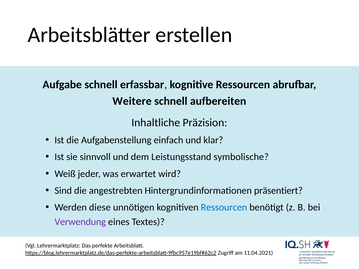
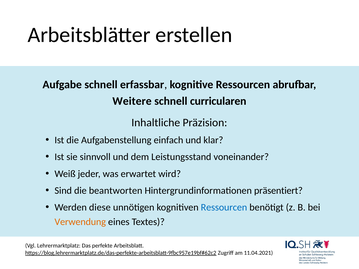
aufbereiten: aufbereiten -> curricularen (218, 101)
symbolische: symbolische -> voneinander (241, 157)
angestrebten: angestrebten -> beantworten (116, 191)
Verwendung colour: purple -> orange (80, 222)
